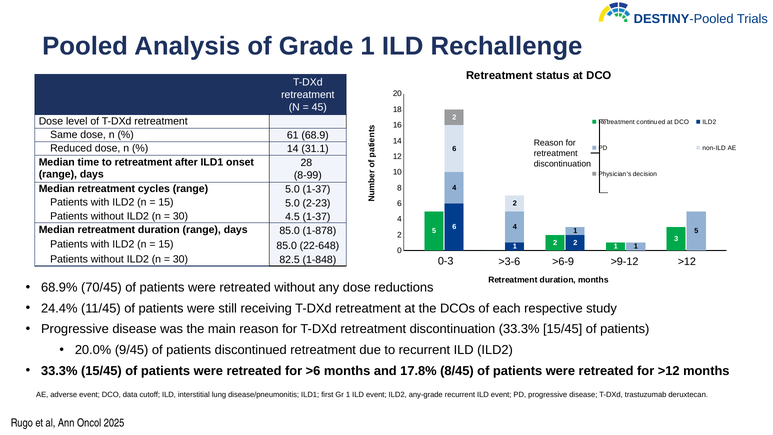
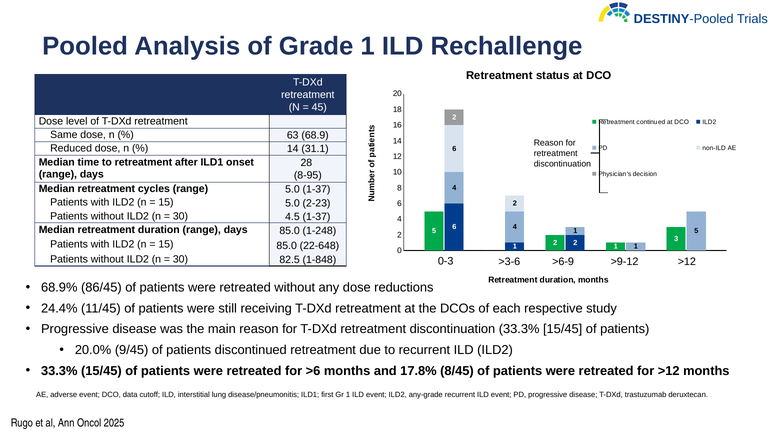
61: 61 -> 63 (293, 135)
8-99: 8-99 -> 8-95 (308, 175)
1-878: 1-878 -> 1-248 (319, 231)
70/45: 70/45 -> 86/45 (101, 287)
